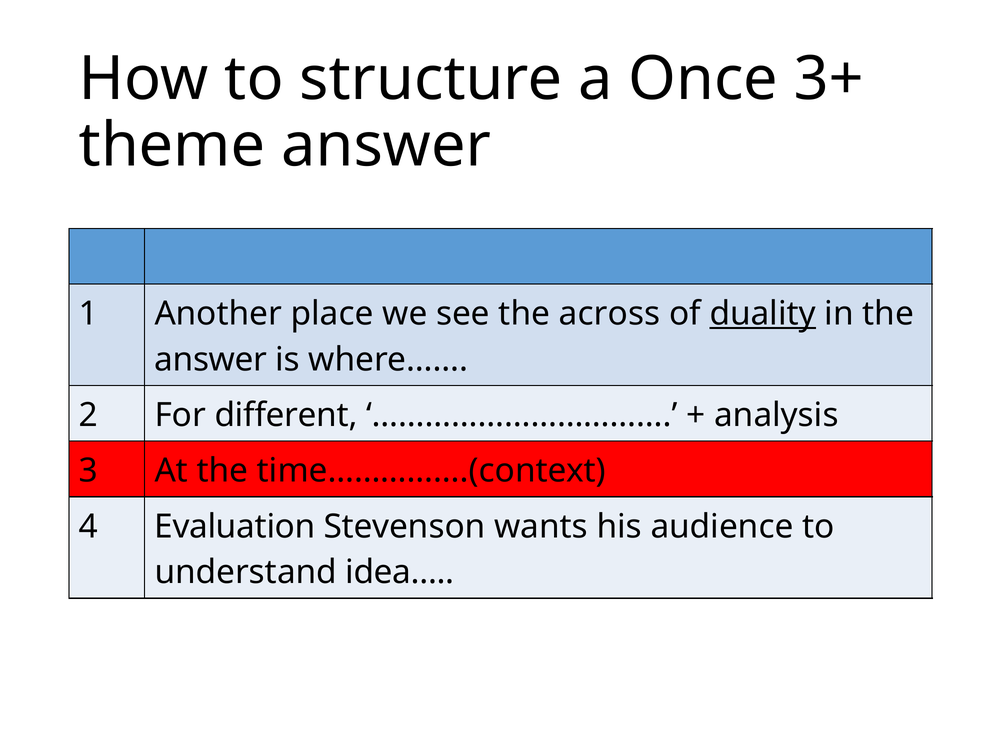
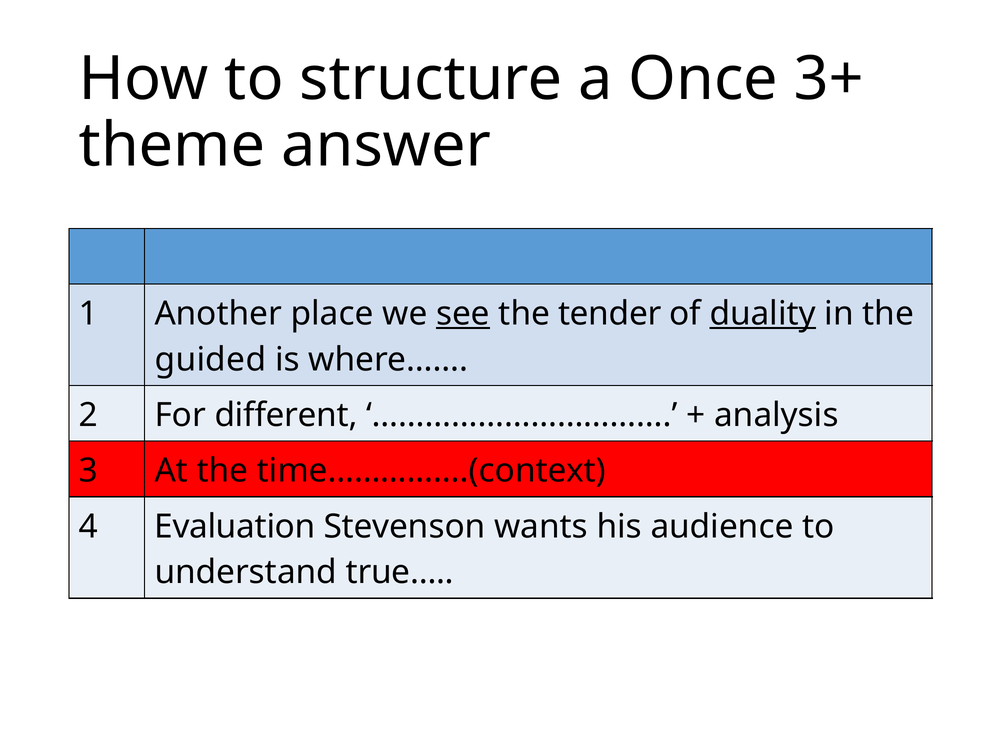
see underline: none -> present (463, 314)
across: across -> tender (610, 314)
answer: answer -> guided (210, 360)
idea…: idea… -> true… (400, 572)
